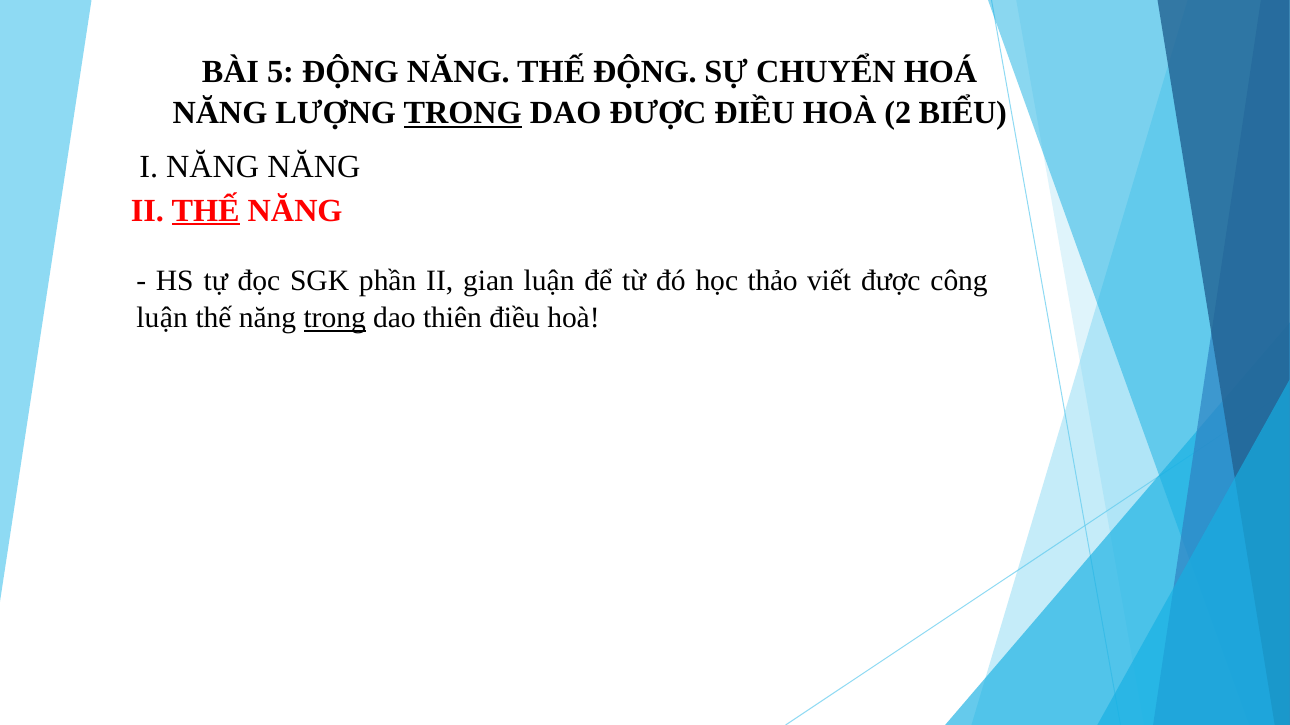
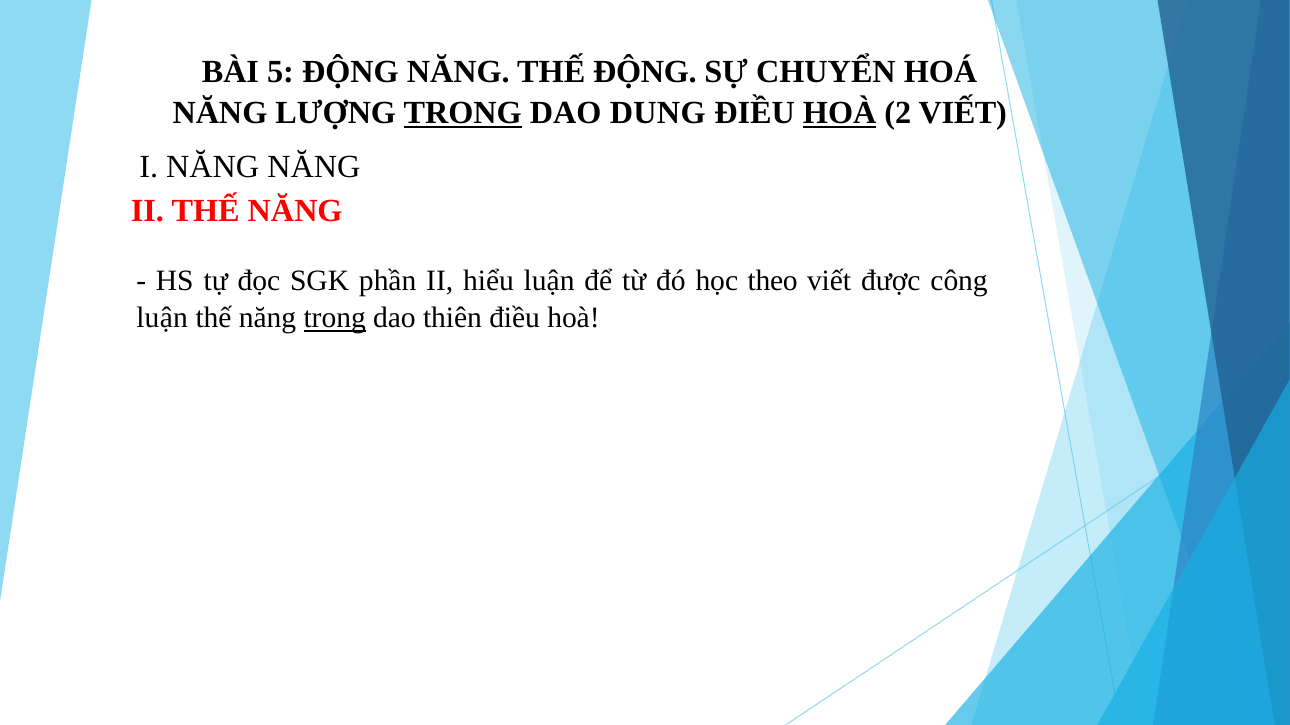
DAO ĐƯỢC: ĐƯỢC -> DUNG (658, 113)
HOÀ underline: none -> present (840, 113)
2 BIỂU: BIỂU -> VIẾT (963, 113)
THẾ underline: present -> none (206, 211)
gian: gian -> hiểu (488, 281)
thảo: thảo -> theo (773, 281)
